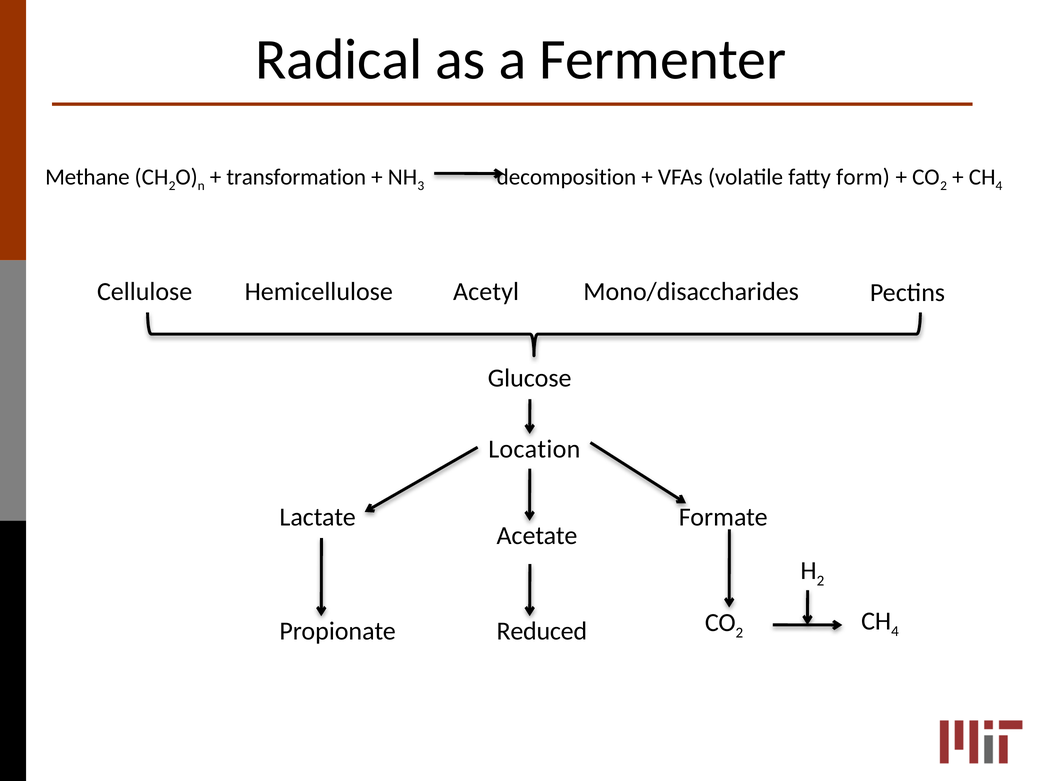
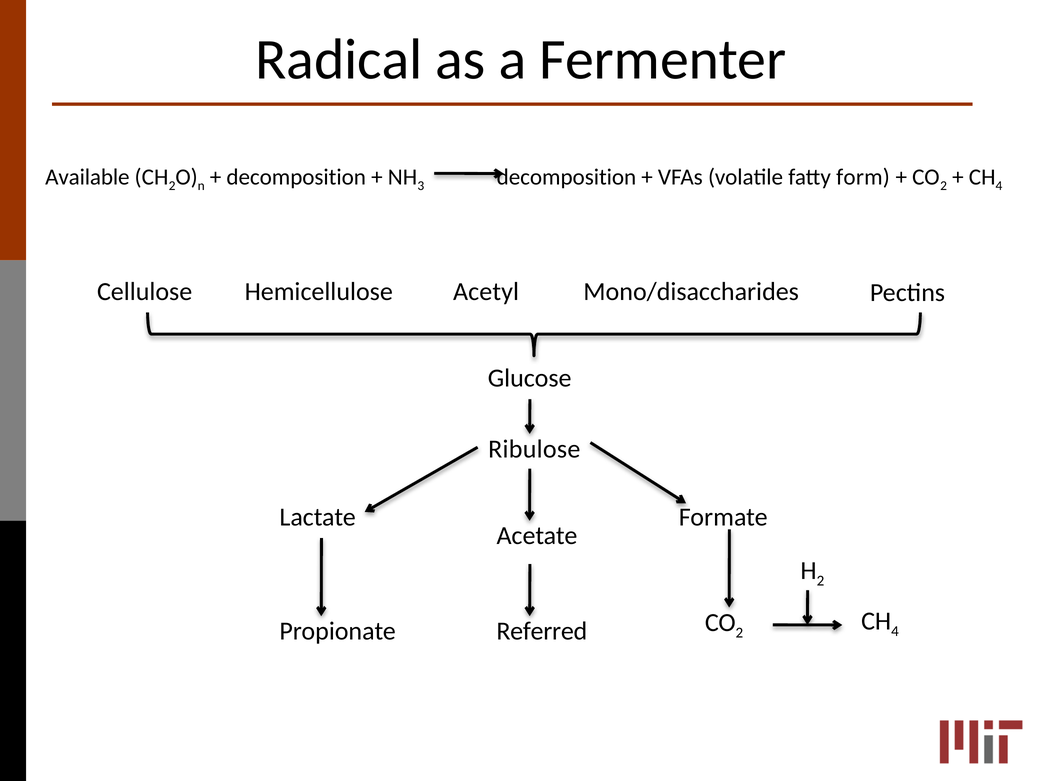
Methane: Methane -> Available (87, 177)
transformation: transformation -> decomposition (296, 177)
Location: Location -> Ribulose (534, 449)
Reduced: Reduced -> Referred (542, 632)
